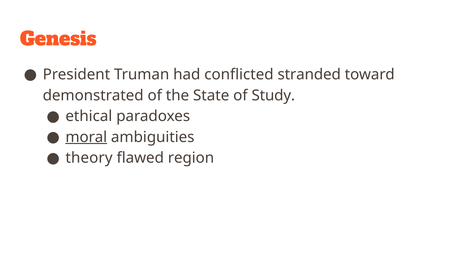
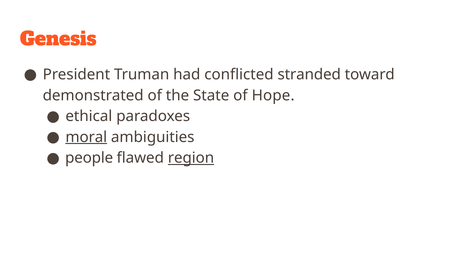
Study: Study -> Hope (273, 95)
theory: theory -> people (89, 158)
region underline: none -> present (191, 158)
